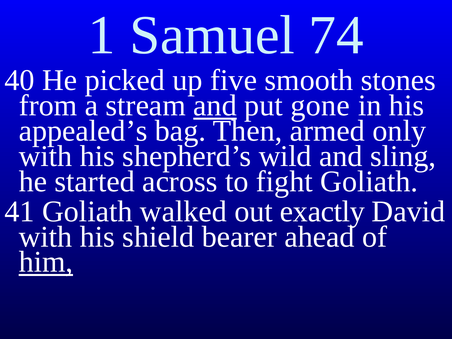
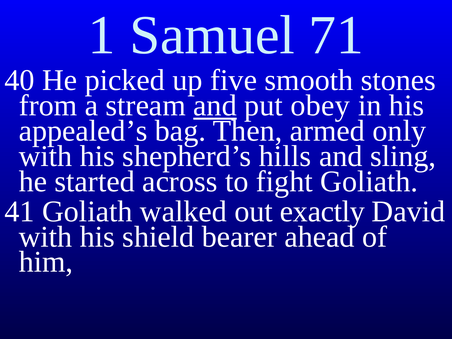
74: 74 -> 71 (336, 35)
gone: gone -> obey (320, 106)
wild: wild -> hills (285, 156)
him underline: present -> none (46, 262)
